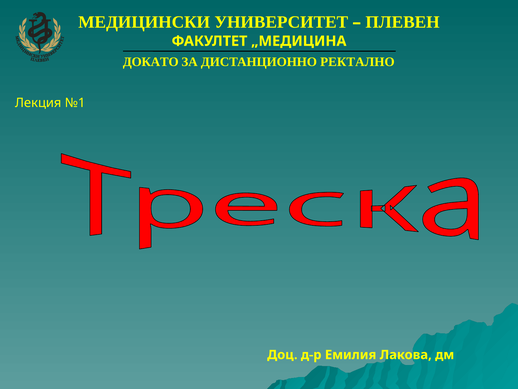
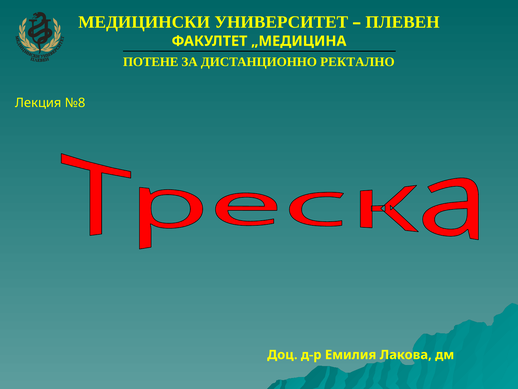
ДОКАТО: ДОКАТО -> ПОТЕНЕ (151, 62)
№1: №1 -> №8 (75, 103)
